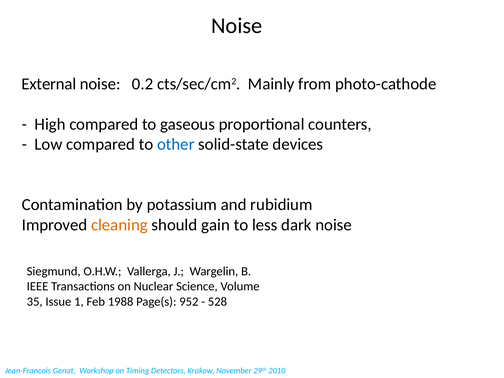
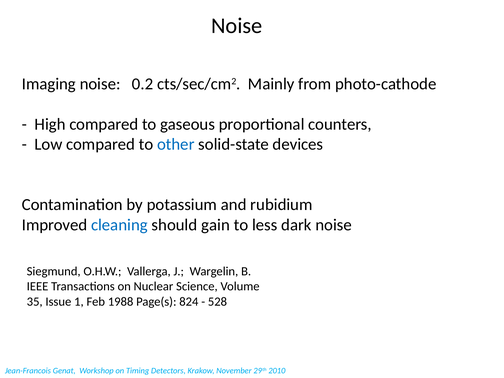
External: External -> Imaging (49, 84)
cleaning colour: orange -> blue (119, 225)
952: 952 -> 824 (189, 302)
